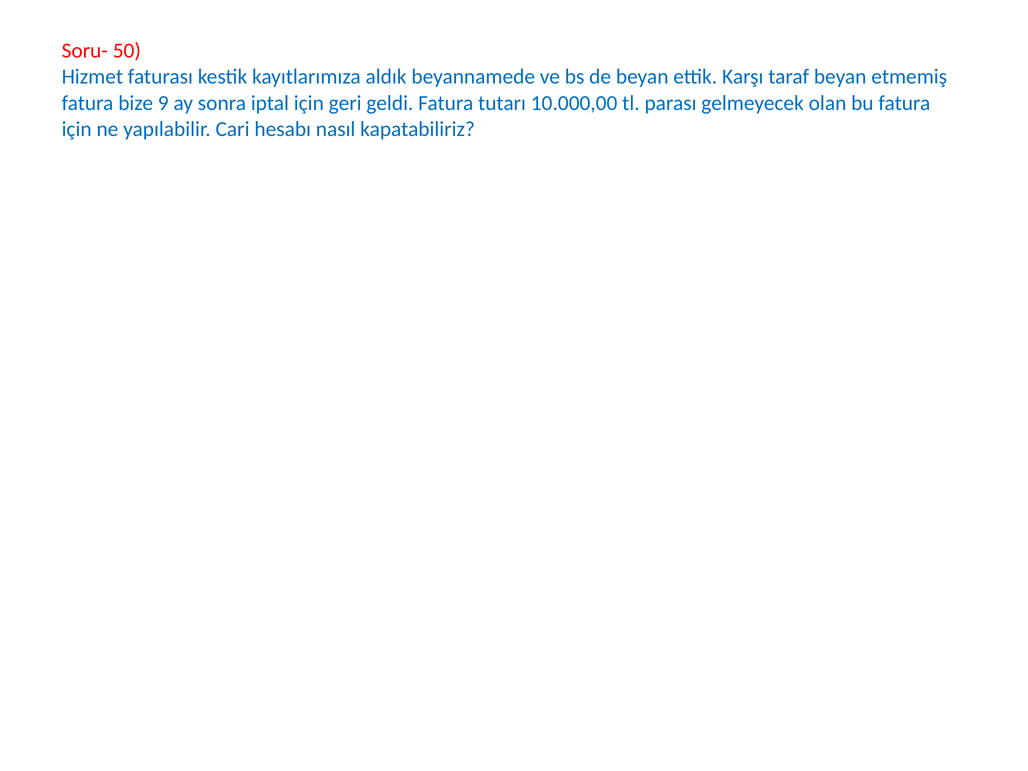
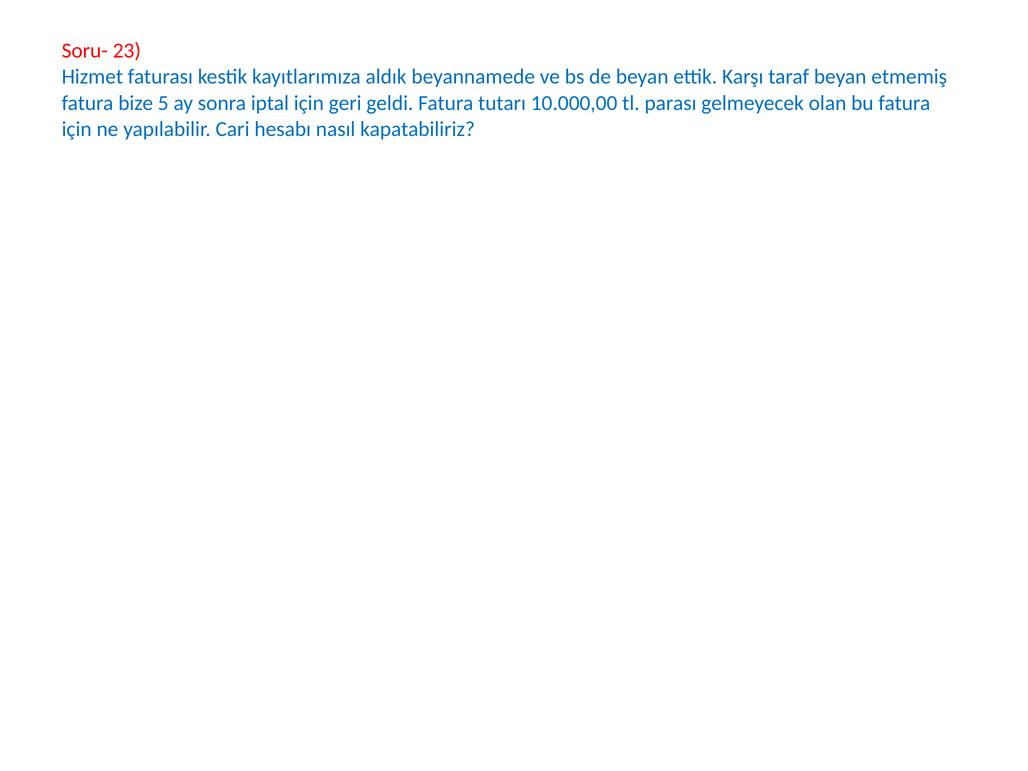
50: 50 -> 23 (127, 51)
9: 9 -> 5 (163, 103)
